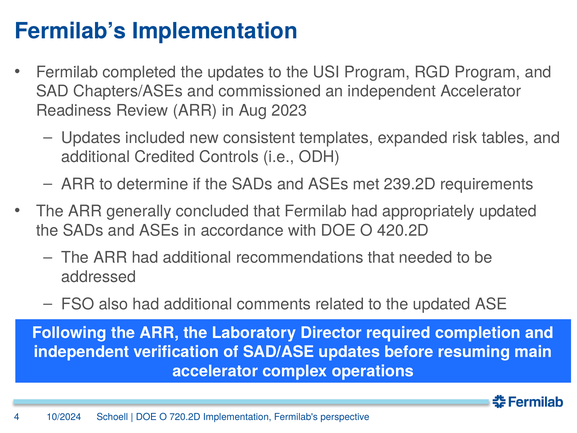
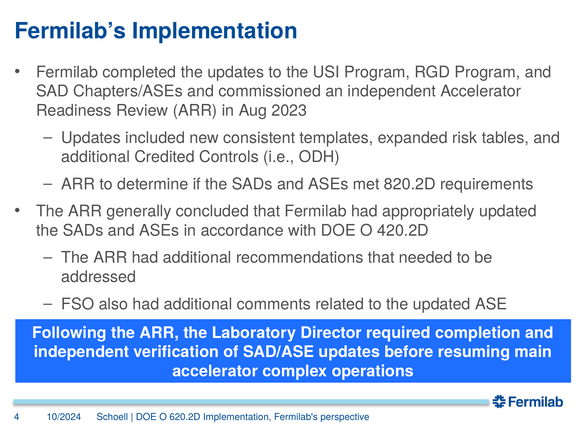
239.2D: 239.2D -> 820.2D (410, 184)
720.2D: 720.2D -> 620.2D (185, 417)
